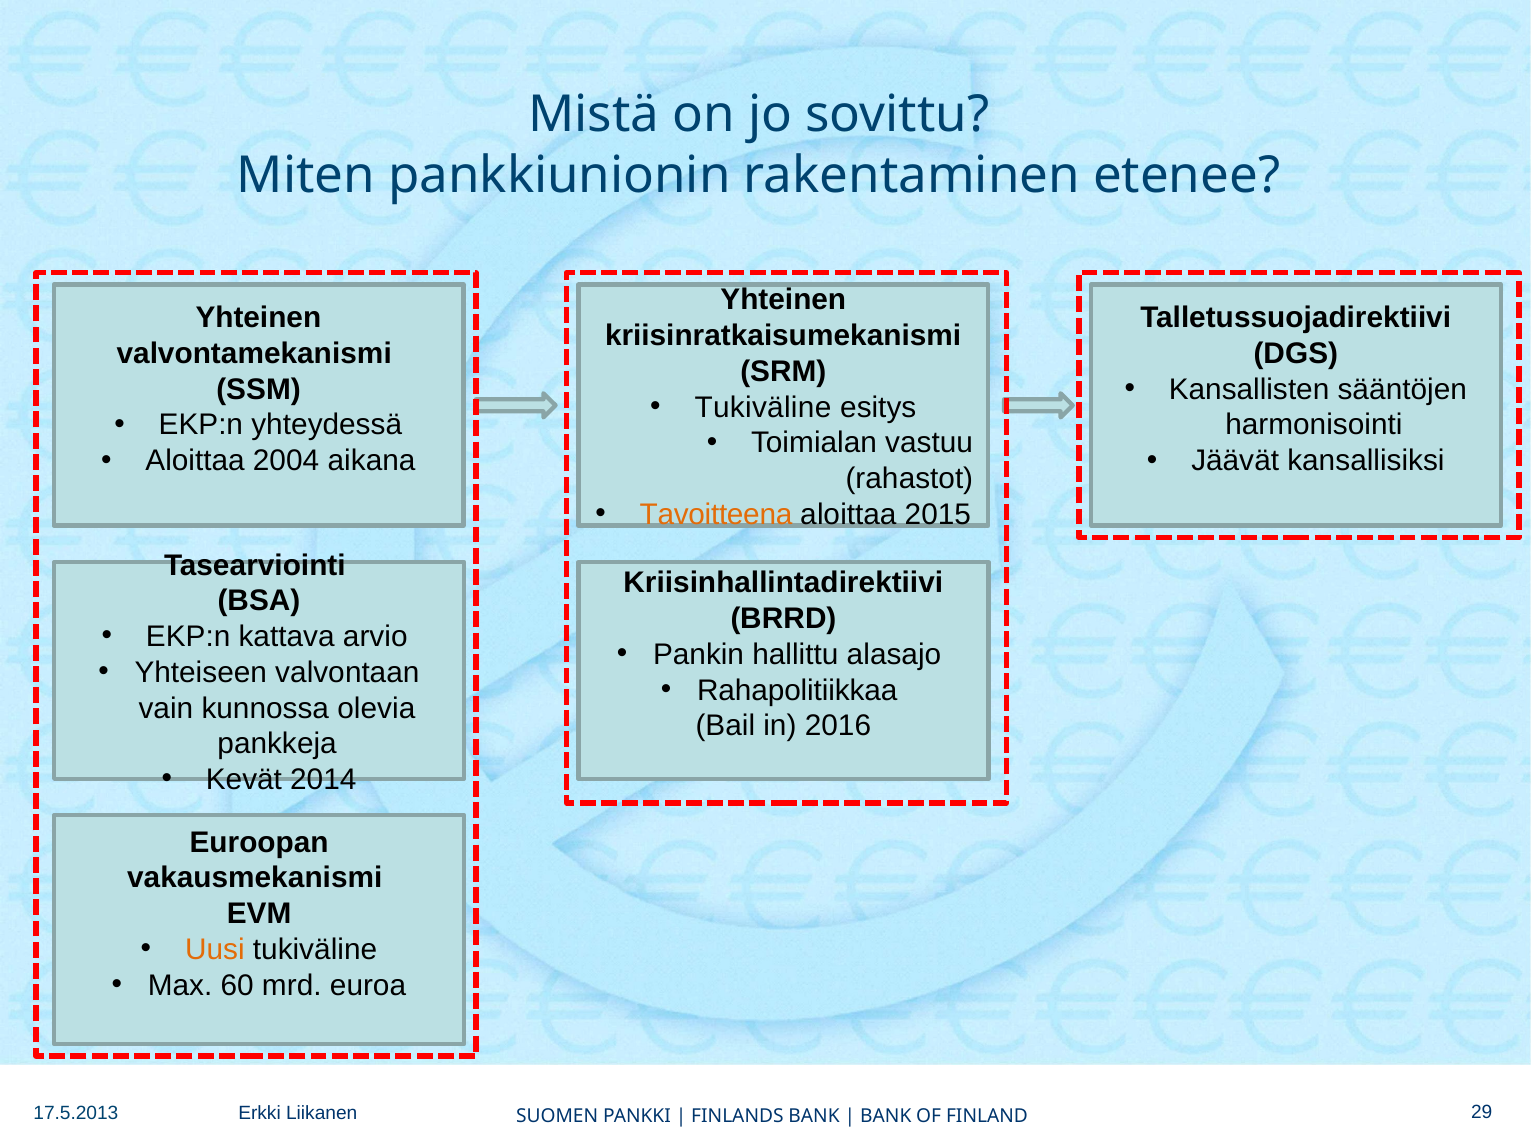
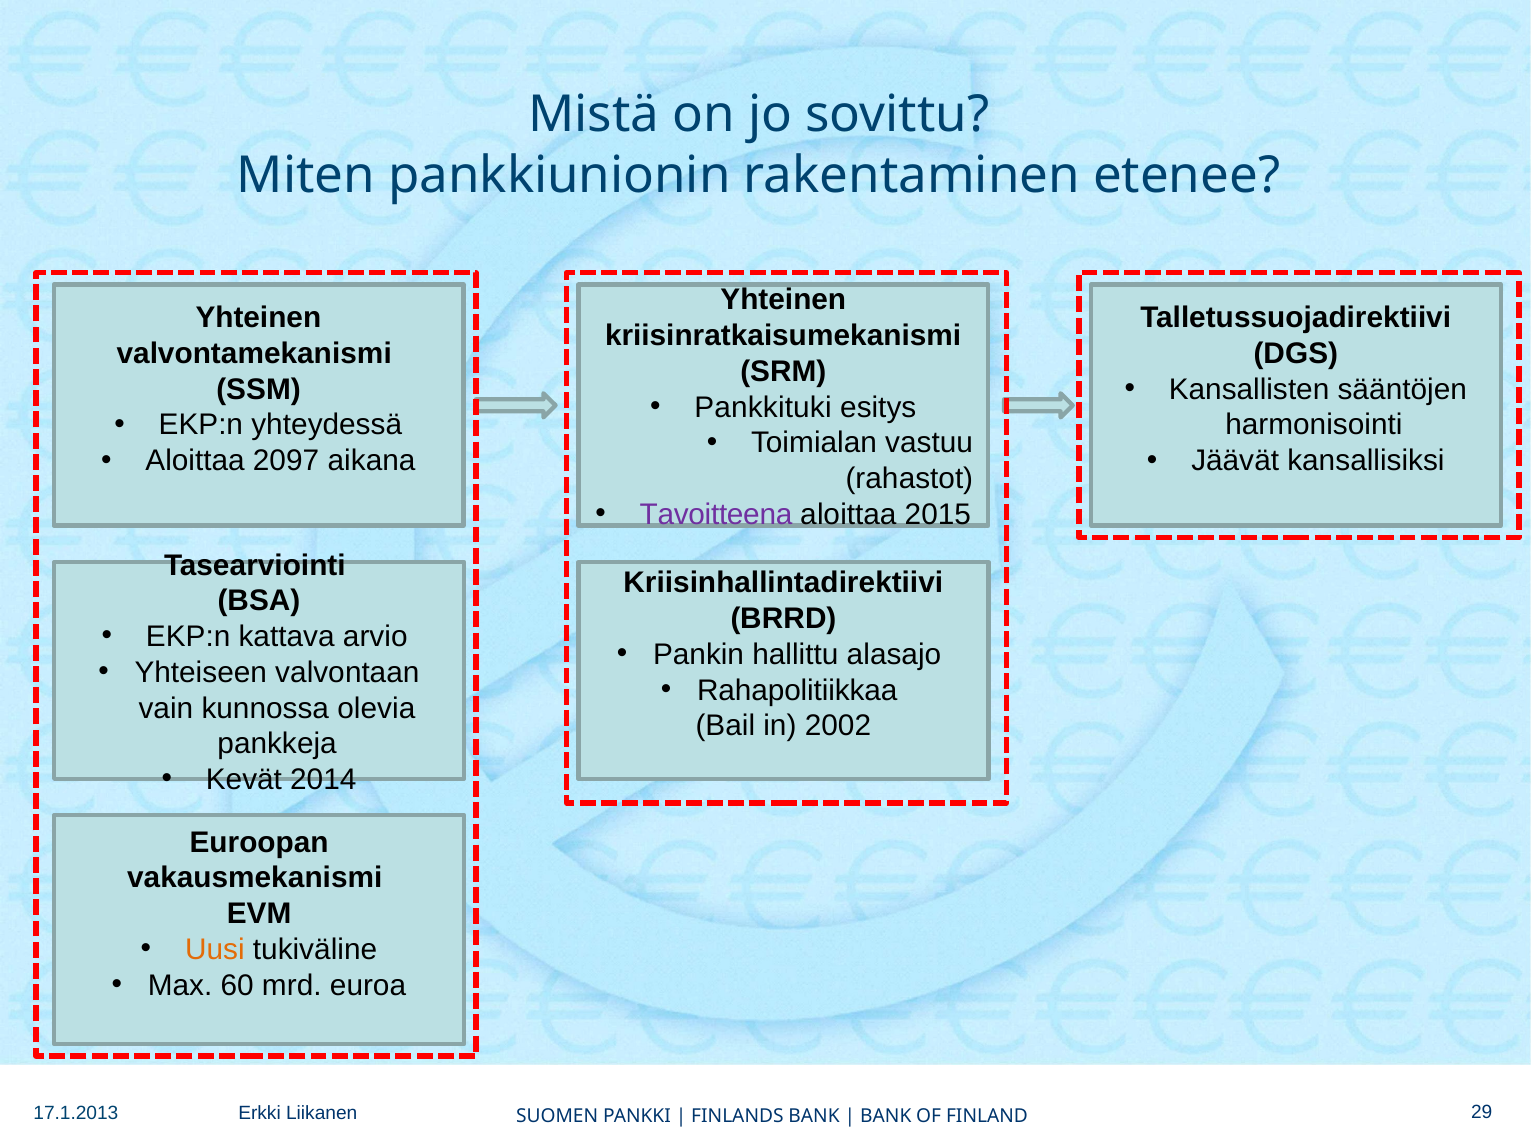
Tukiväline: Tukiväline -> Pankkituki (763, 407)
2004: 2004 -> 2097 (286, 461)
Tavoitteena colour: orange -> purple (716, 515)
2016: 2016 -> 2002 (838, 726)
17.5.2013: 17.5.2013 -> 17.1.2013 (76, 1113)
